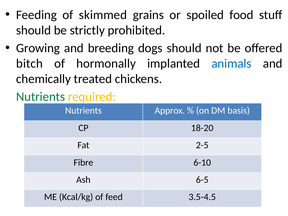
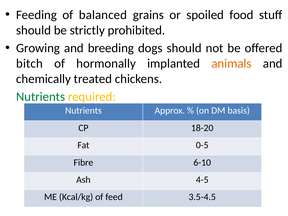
skimmed: skimmed -> balanced (103, 15)
animals colour: blue -> orange (231, 63)
2-5: 2-5 -> 0-5 (202, 145)
6-5: 6-5 -> 4-5 (202, 180)
